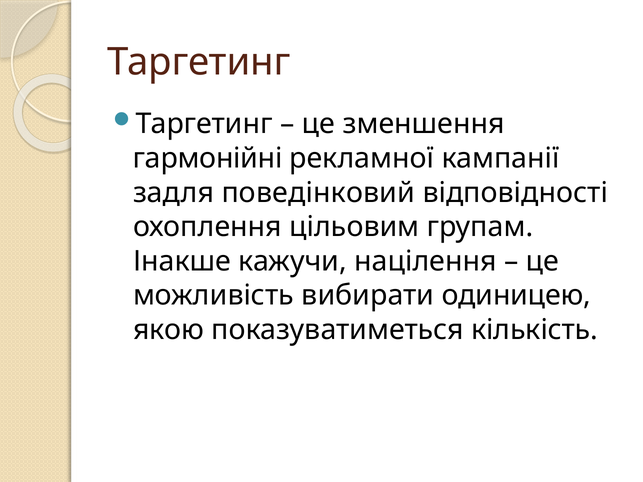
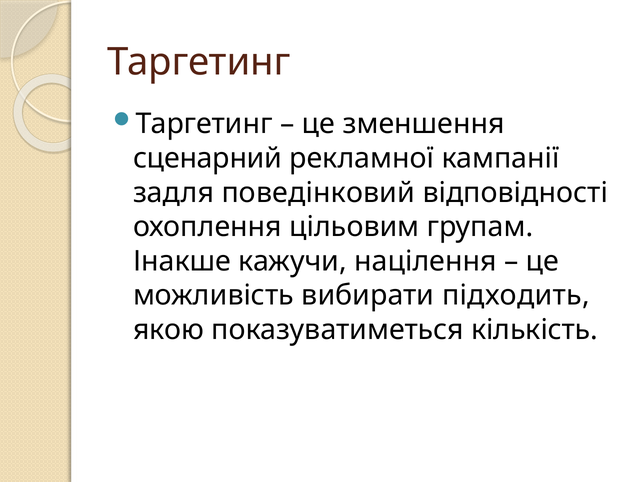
гармонійні: гармонійні -> сценарний (208, 158)
одиницею: одиницею -> підходить (516, 296)
